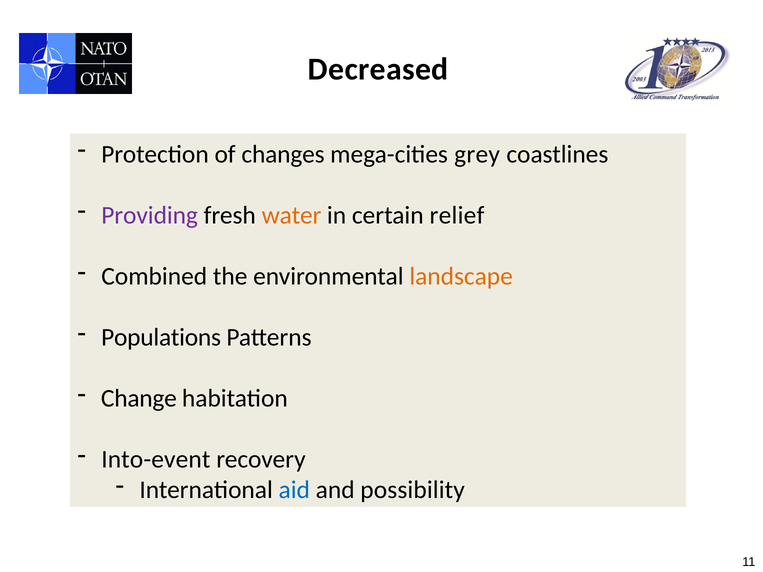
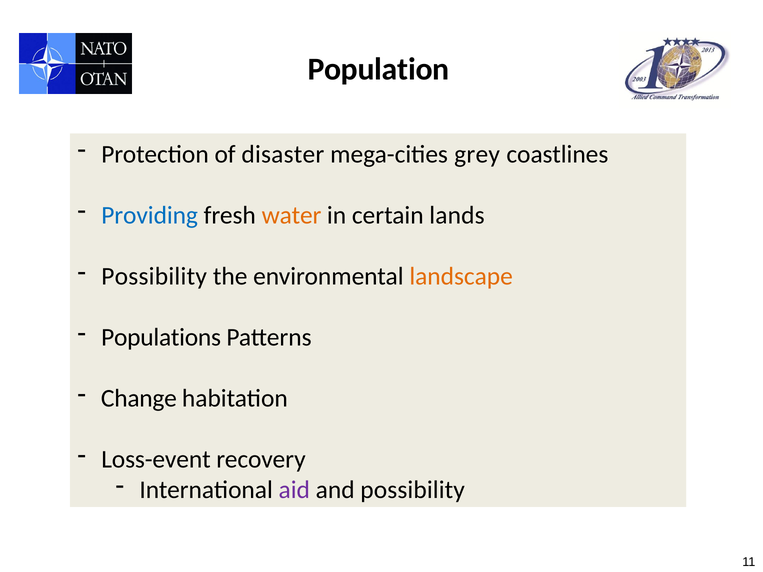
Decreased: Decreased -> Population (378, 70)
changes: changes -> disaster (283, 154)
Providing colour: purple -> blue (150, 215)
relief: relief -> lands (457, 215)
Combined: Combined -> Possibility (154, 276)
Into-event: Into-event -> Loss-event (156, 459)
aid colour: blue -> purple (294, 490)
